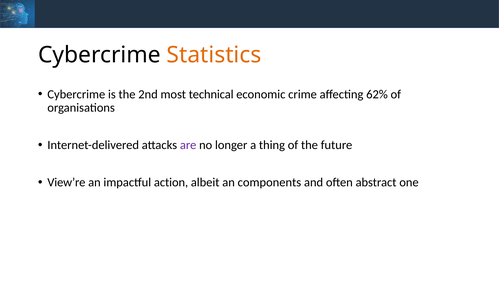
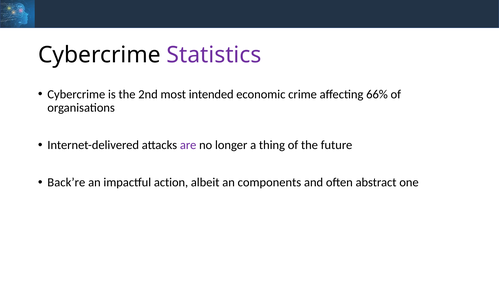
Statistics colour: orange -> purple (214, 55)
technical: technical -> intended (211, 94)
62%: 62% -> 66% (377, 94)
View’re: View’re -> Back’re (66, 182)
